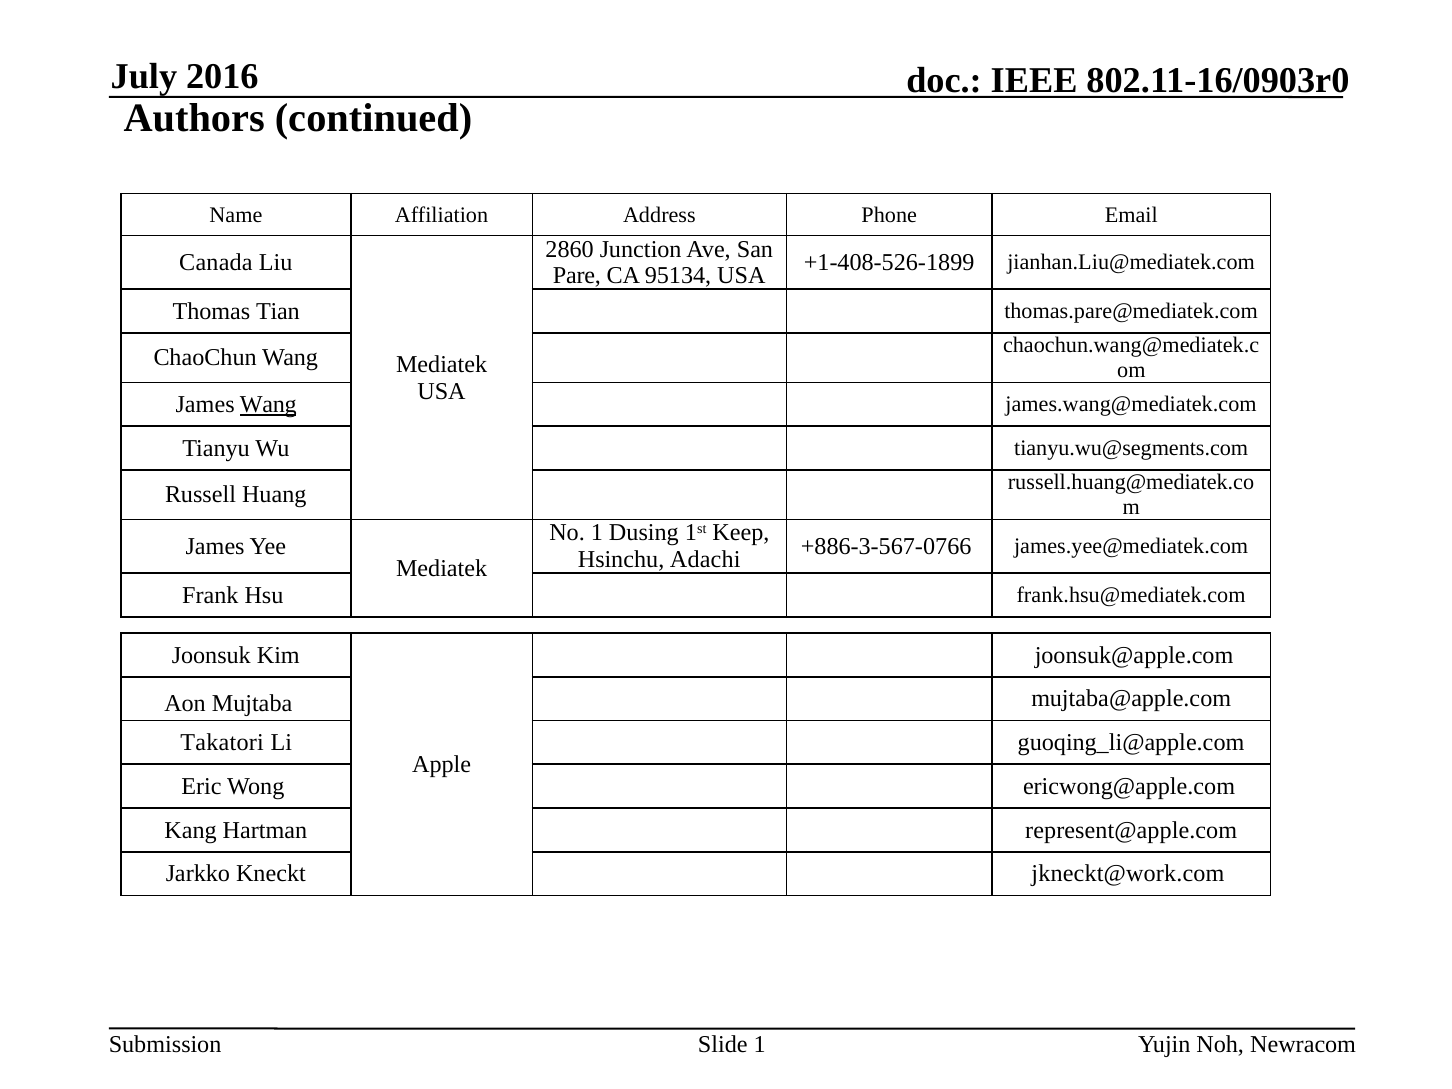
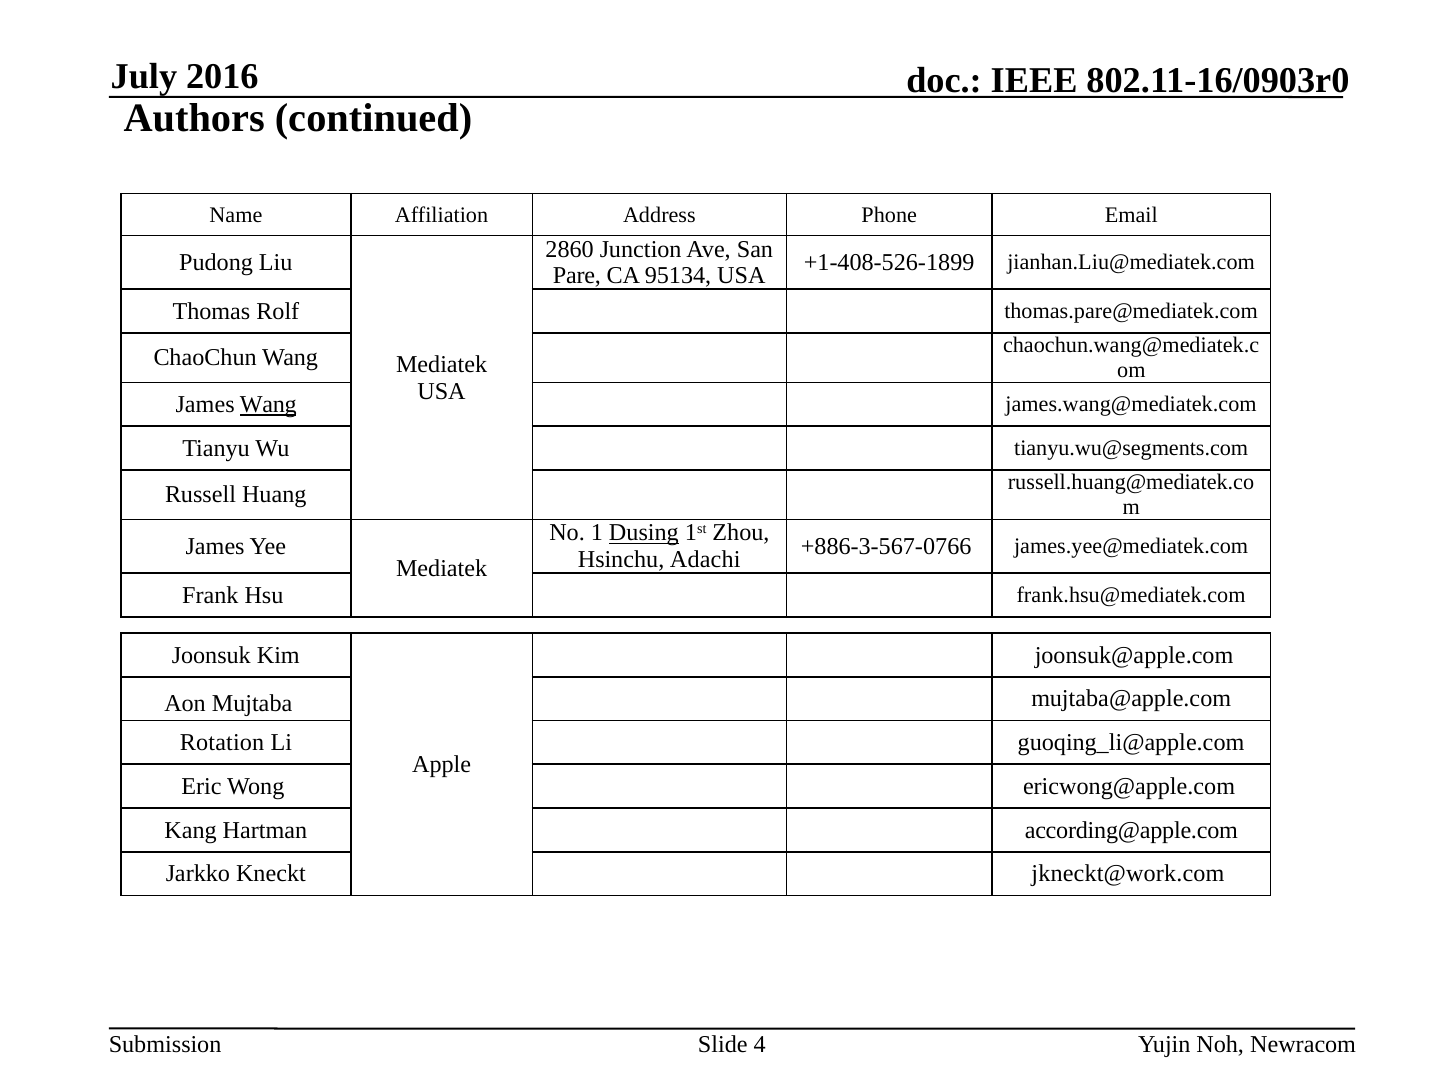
Canada: Canada -> Pudong (216, 263)
Tian: Tian -> Rolf (278, 311)
Dusing underline: none -> present (644, 533)
Keep: Keep -> Zhou (741, 533)
Takatori: Takatori -> Rotation (222, 743)
represent@apple.com: represent@apple.com -> according@apple.com (1131, 830)
Slide 1: 1 -> 4 (760, 1044)
